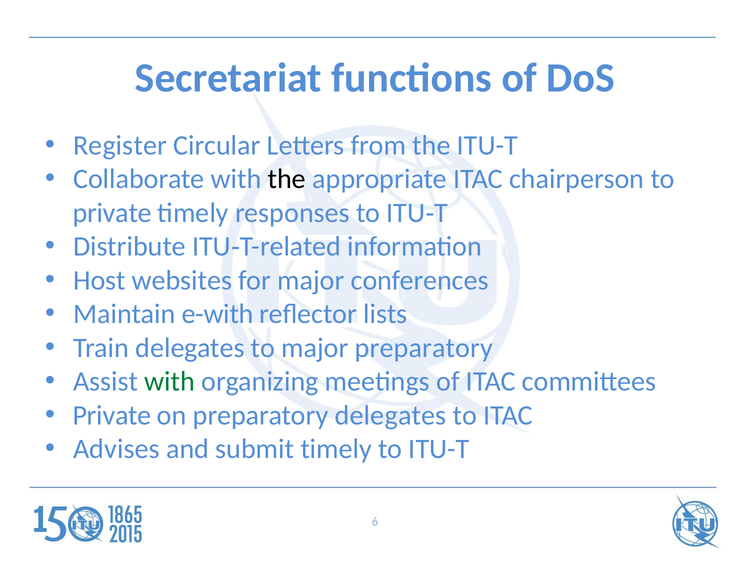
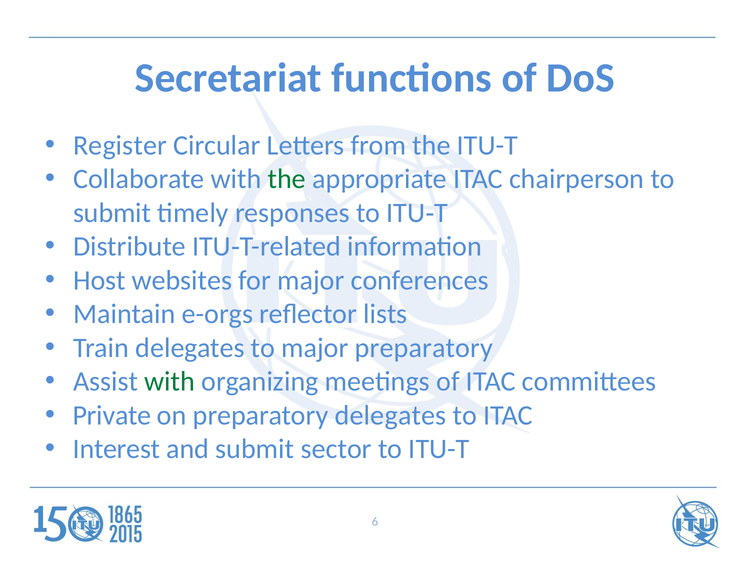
the colour: black -> green (287, 179)
private: private -> submit (112, 213)
e-with: e-with -> e-orgs (217, 314)
Advises: Advises -> Interest (117, 449)
submit timely: timely -> sector (336, 449)
